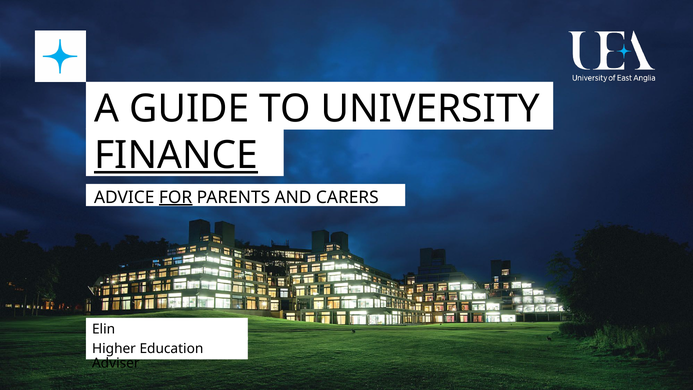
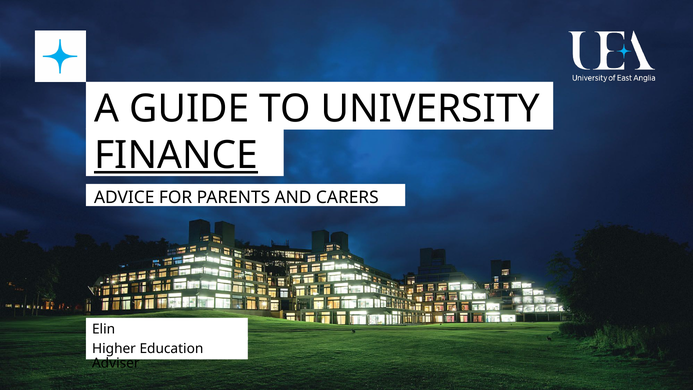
FOR underline: present -> none (176, 197)
